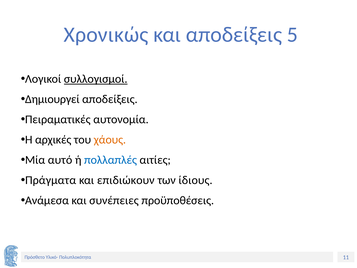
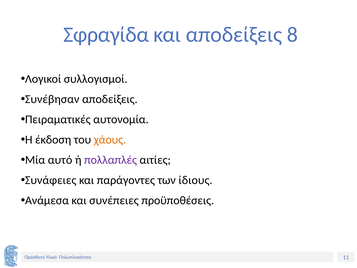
Χρονικώς: Χρονικώς -> Σφραγίδα (106, 35)
5: 5 -> 8 (293, 35)
συλλογισμοί underline: present -> none (96, 79)
Δημιουργεί: Δημιουργεί -> Συνέβησαν (52, 99)
αρχικές: αρχικές -> έκδοση (53, 140)
πολλαπλές colour: blue -> purple (110, 160)
Πράγματα: Πράγματα -> Συνάφειες (51, 180)
επιδιώκουν: επιδιώκουν -> παράγοντες (126, 180)
